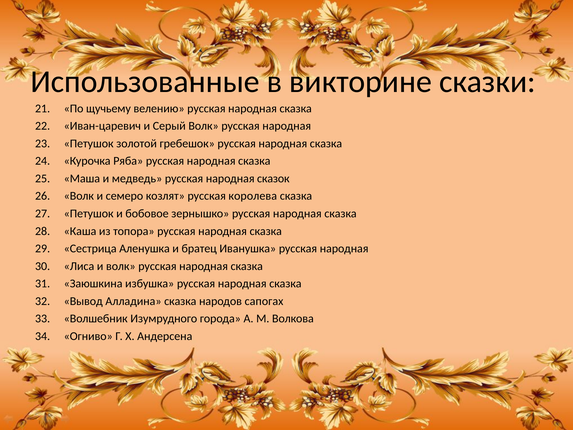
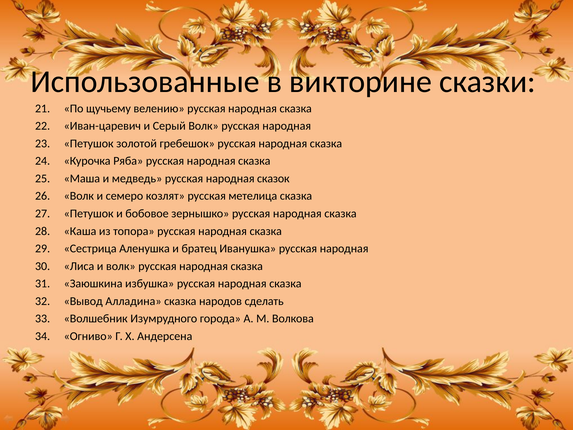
королева: королева -> метелица (253, 196)
сапогах: сапогах -> сделать (264, 301)
